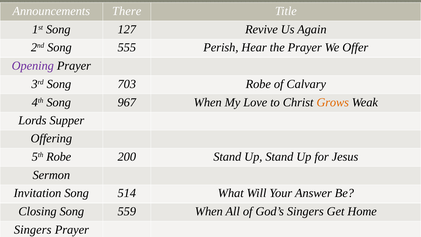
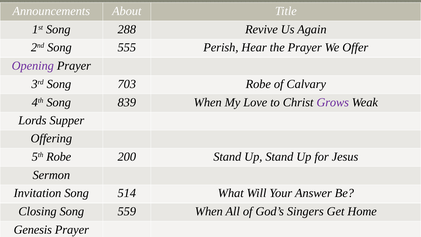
There: There -> About (127, 11)
127: 127 -> 288 (127, 29)
967: 967 -> 839 (127, 102)
Grows colour: orange -> purple (333, 102)
Singers: Singers -> Genesis (33, 230)
